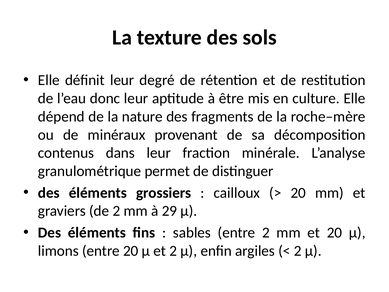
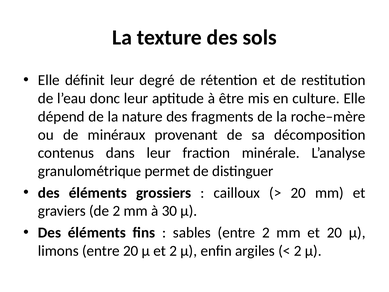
29: 29 -> 30 (169, 211)
